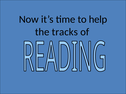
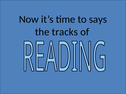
help: help -> says (98, 19)
